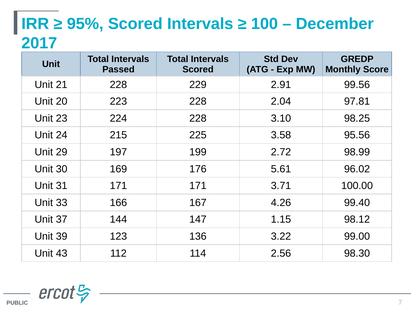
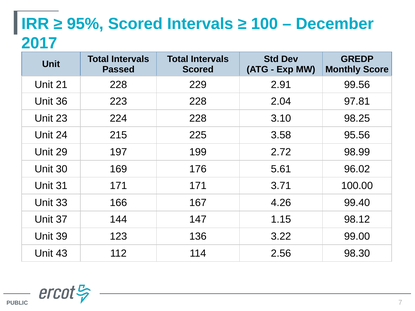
20: 20 -> 36 (62, 102)
